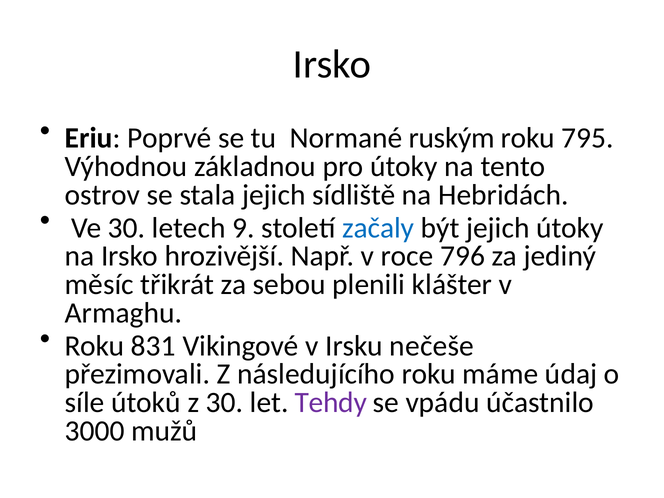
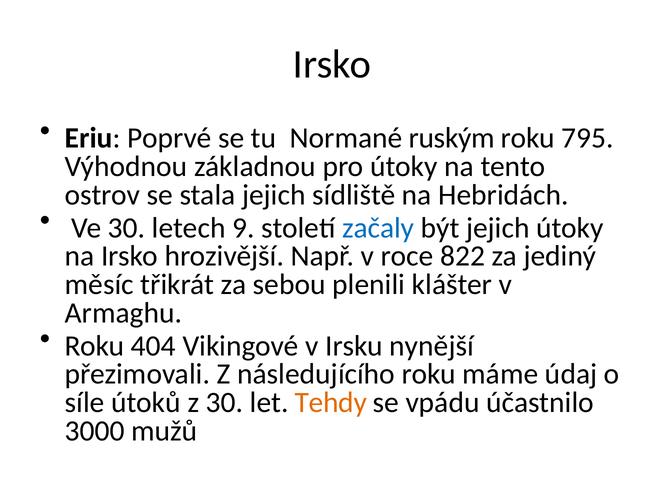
796: 796 -> 822 (463, 256)
831: 831 -> 404 (153, 346)
nečeše: nečeše -> nynější (432, 346)
Tehdy colour: purple -> orange (331, 403)
